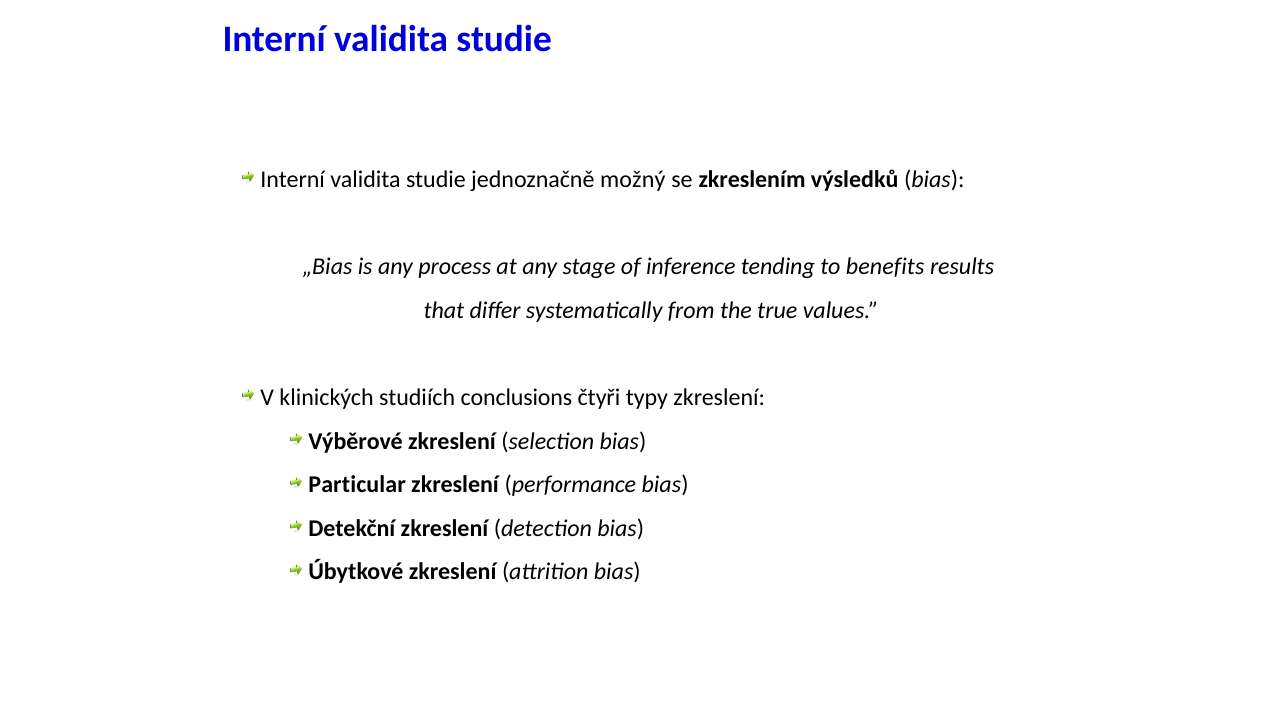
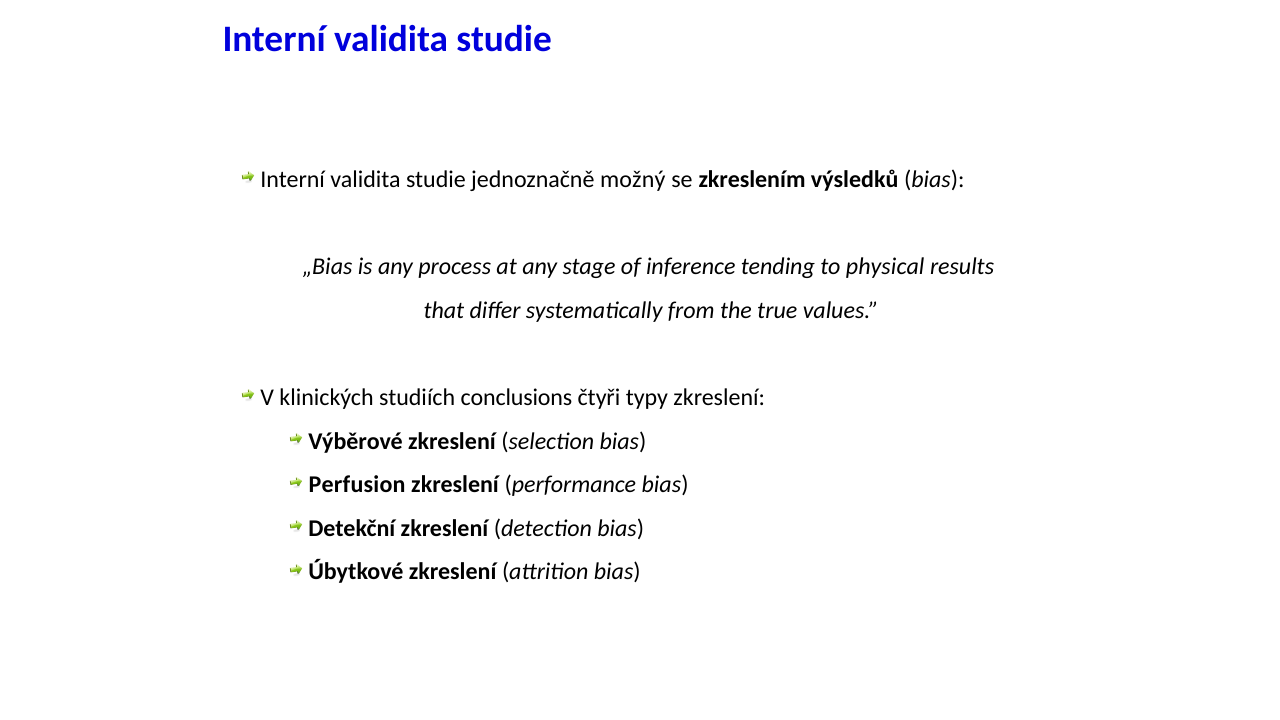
benefits: benefits -> physical (885, 266)
Particular: Particular -> Perfusion (357, 485)
